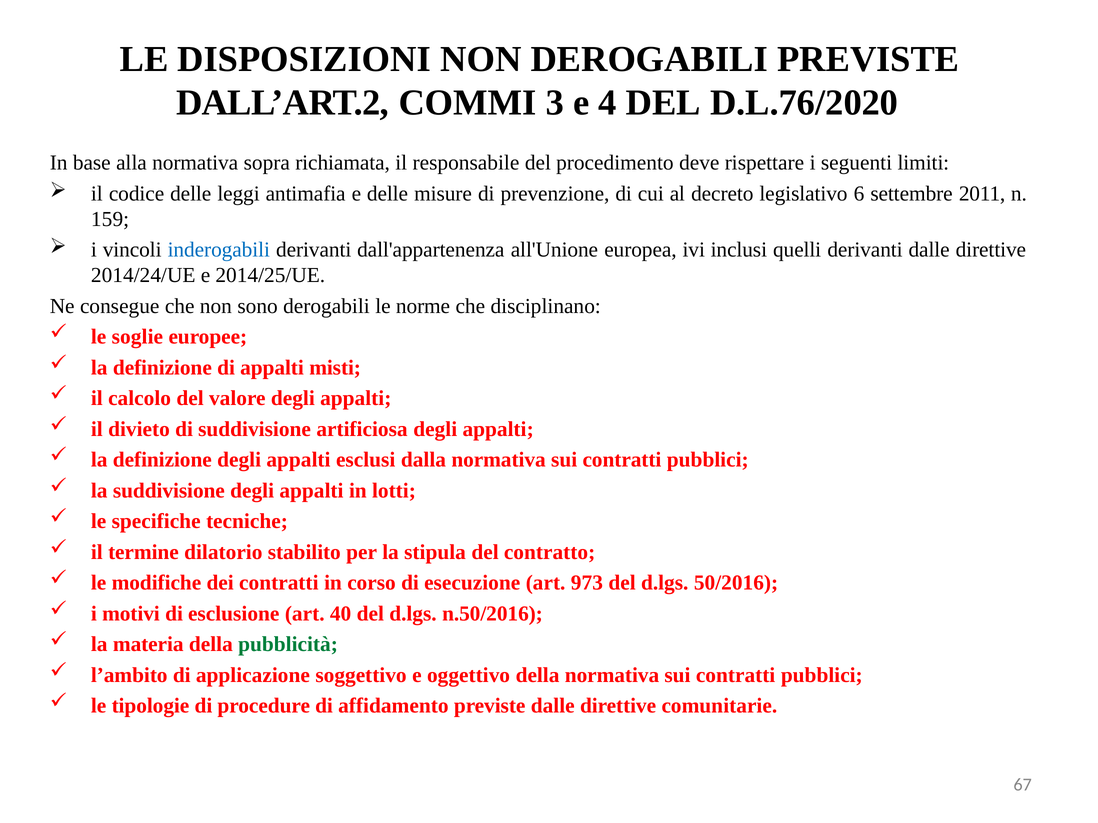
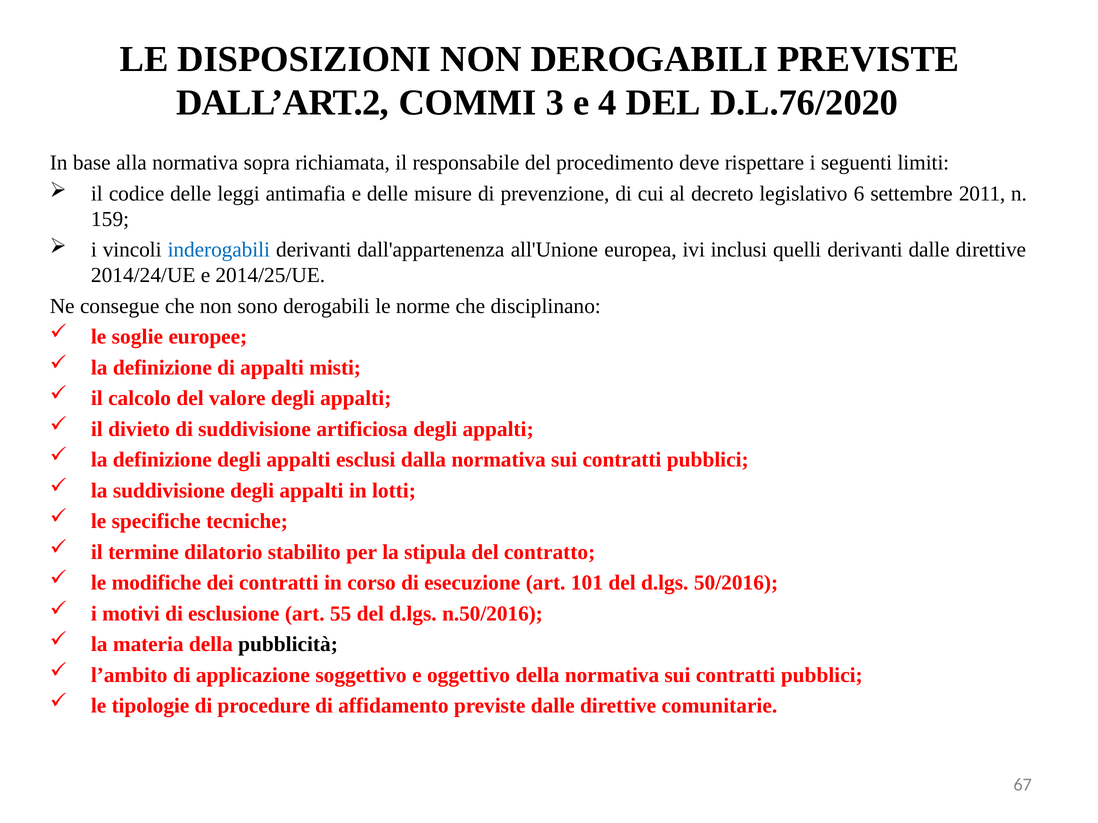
973: 973 -> 101 (587, 583)
40: 40 -> 55 (341, 614)
pubblicità colour: green -> black (288, 645)
